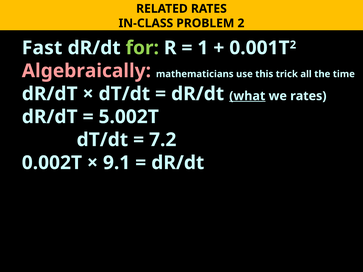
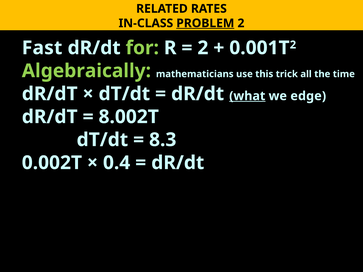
PROBLEM underline: none -> present (205, 23)
1: 1 -> 2 (203, 48)
Algebraically colour: pink -> light green (86, 71)
we rates: rates -> edge (308, 96)
5.002T: 5.002T -> 8.002T (129, 117)
7.2: 7.2 -> 8.3 (163, 140)
9.1: 9.1 -> 0.4 (117, 163)
